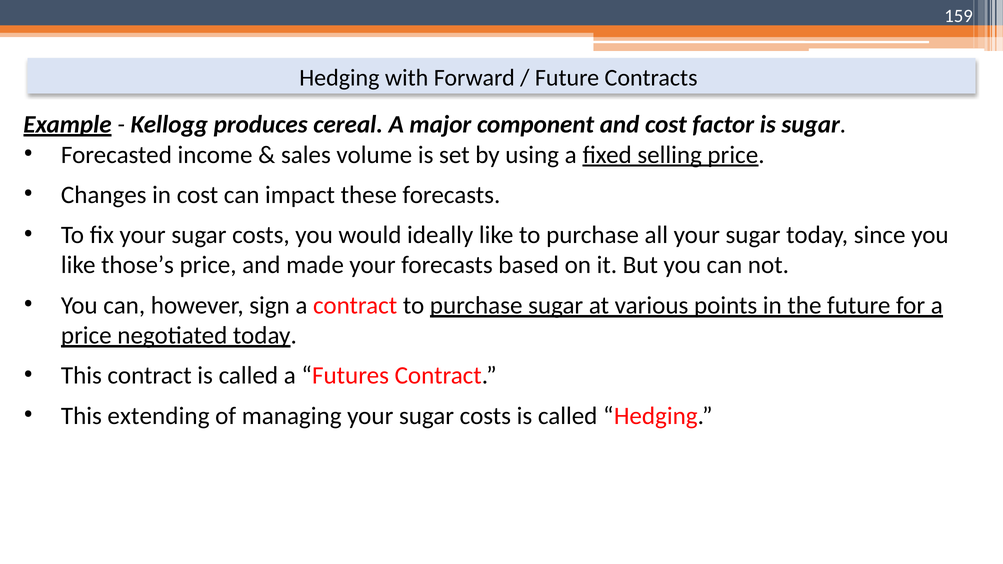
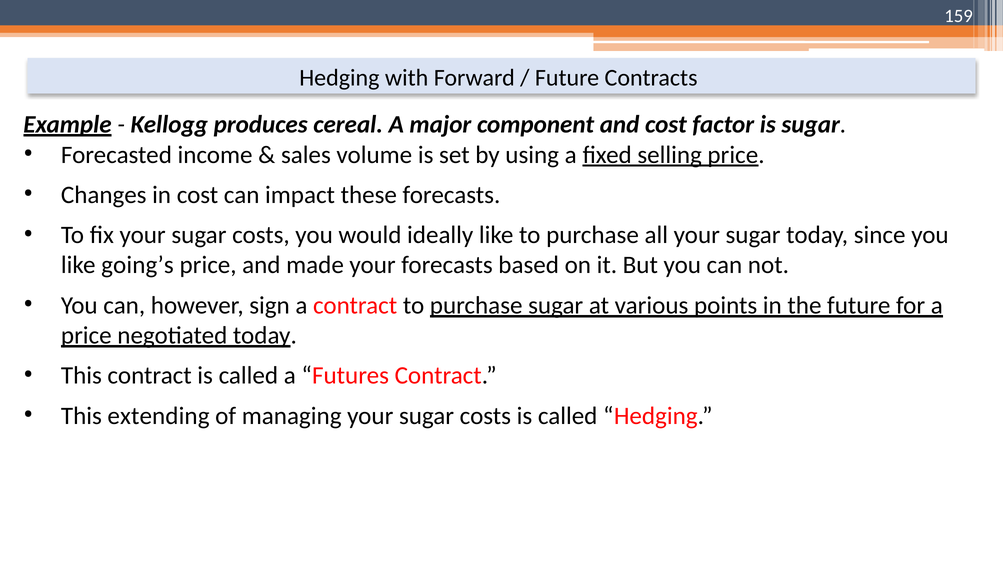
those’s: those’s -> going’s (137, 265)
